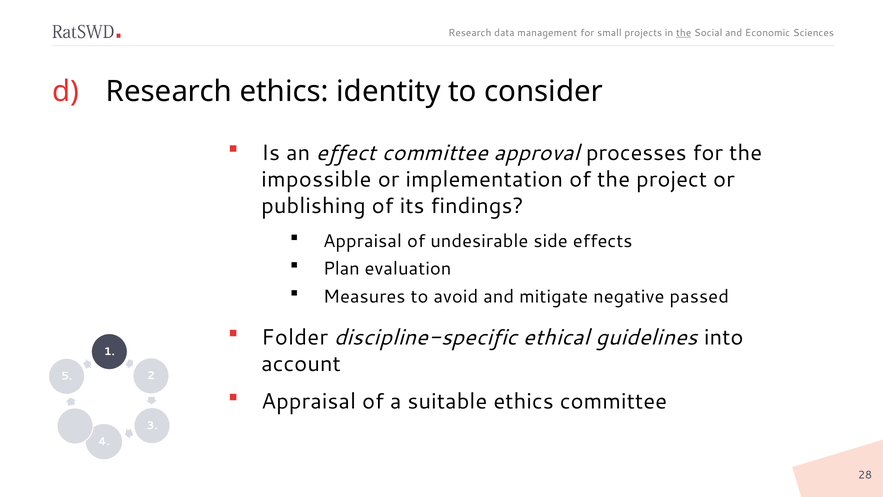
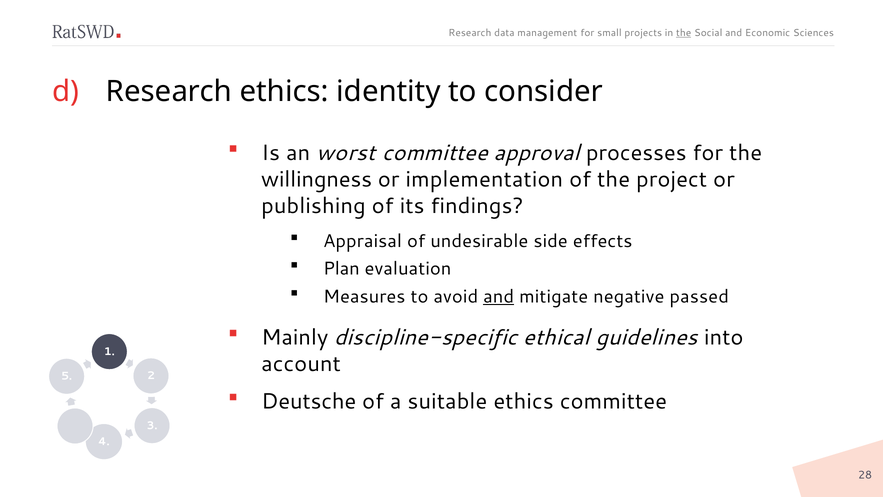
effect: effect -> worst (346, 153)
impossible: impossible -> willingness (317, 179)
and underline: none -> present (499, 296)
Folder: Folder -> Mainly (295, 337)
Appraisal: Appraisal -> Deutsche (309, 401)
